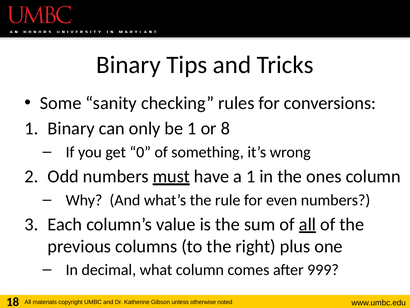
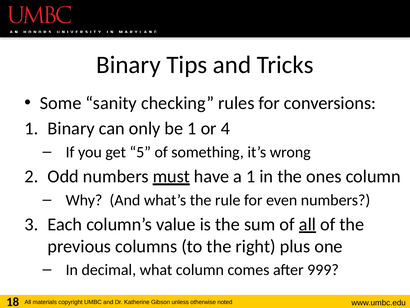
8: 8 -> 4 (225, 128)
0: 0 -> 5 (140, 152)
